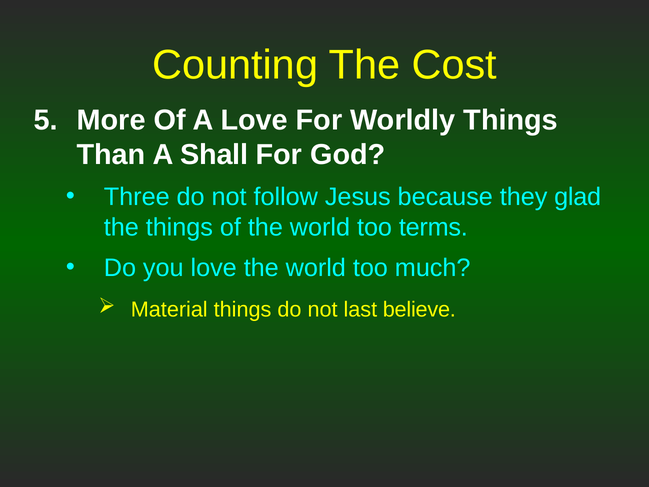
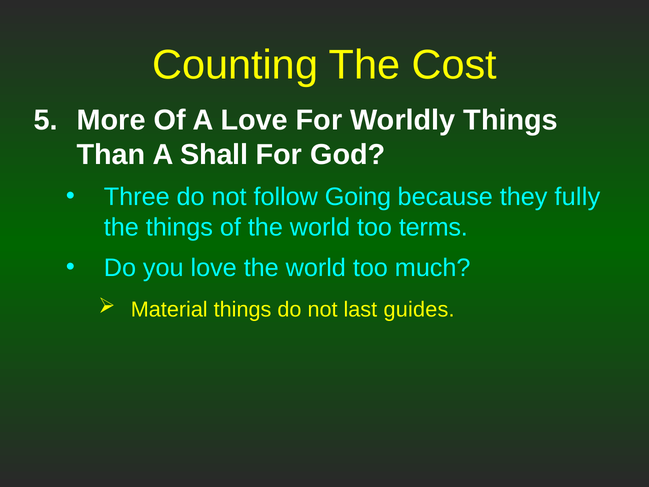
Jesus: Jesus -> Going (358, 197)
glad: glad -> fully (577, 197)
believe: believe -> guides (419, 309)
